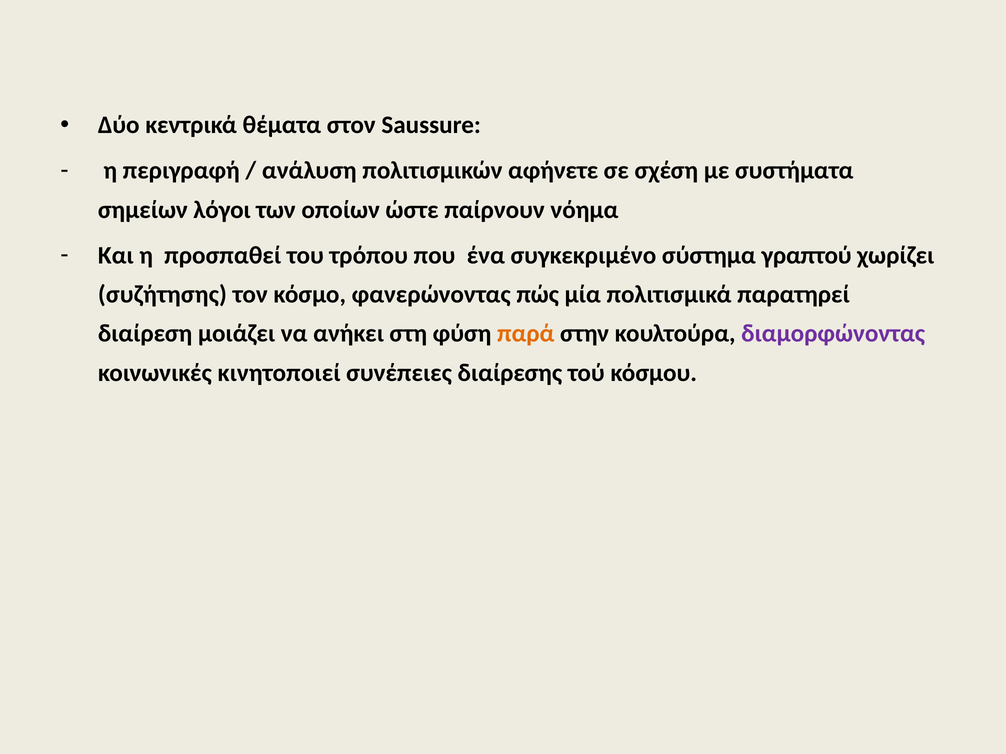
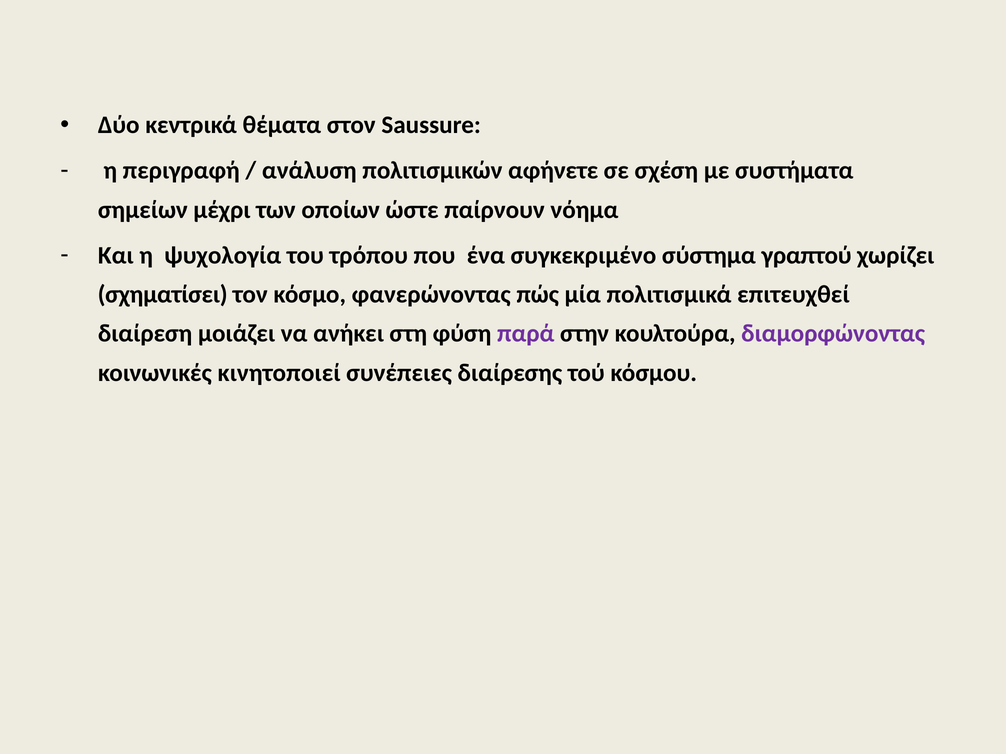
λόγοι: λόγοι -> μέχρι (222, 210)
προσπαθεί: προσπαθεί -> ψυχολογία (223, 255)
συζήτησης: συζήτησης -> σχηματίσει (163, 295)
παρατηρεί: παρατηρεί -> επιτευχθεί (793, 295)
παρά colour: orange -> purple (526, 334)
